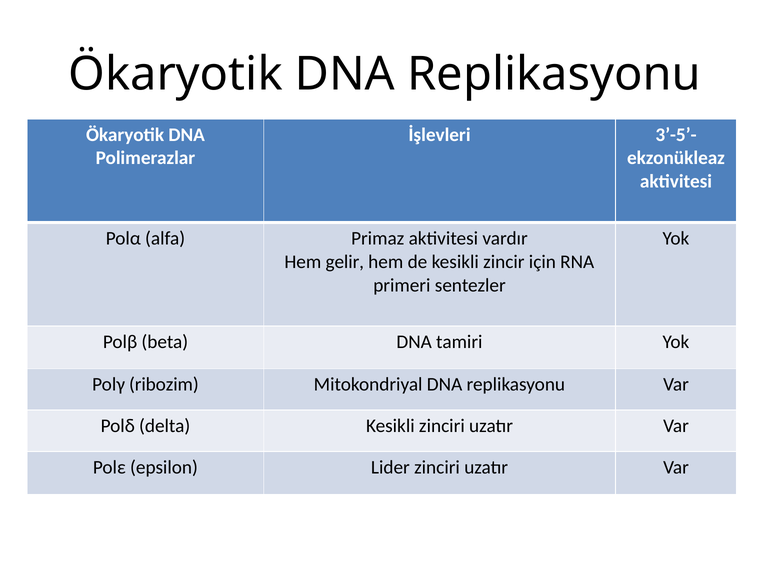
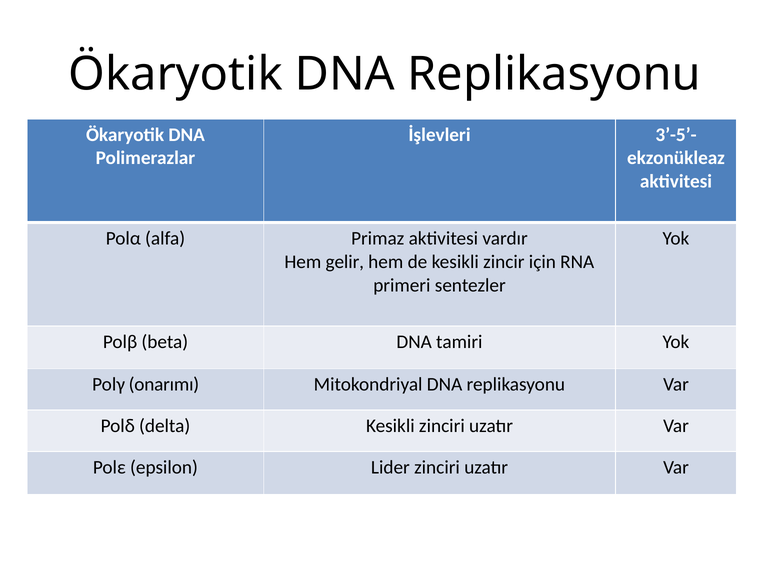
ribozim: ribozim -> onarımı (164, 385)
